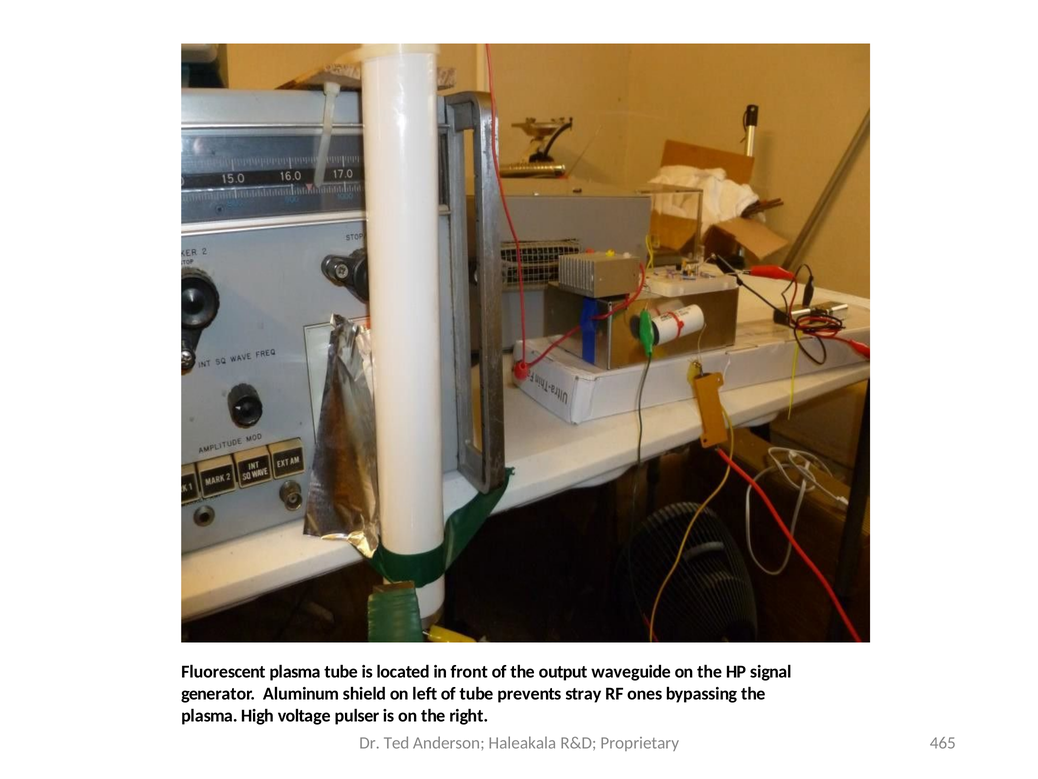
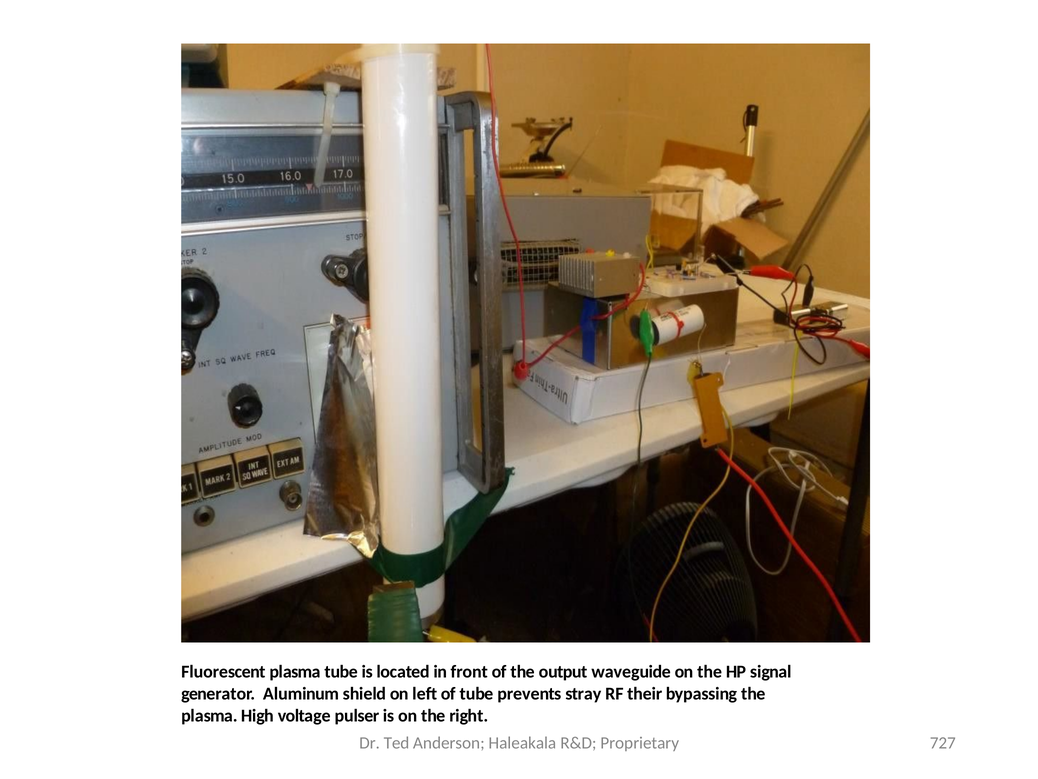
ones: ones -> their (645, 693)
465: 465 -> 727 (943, 743)
